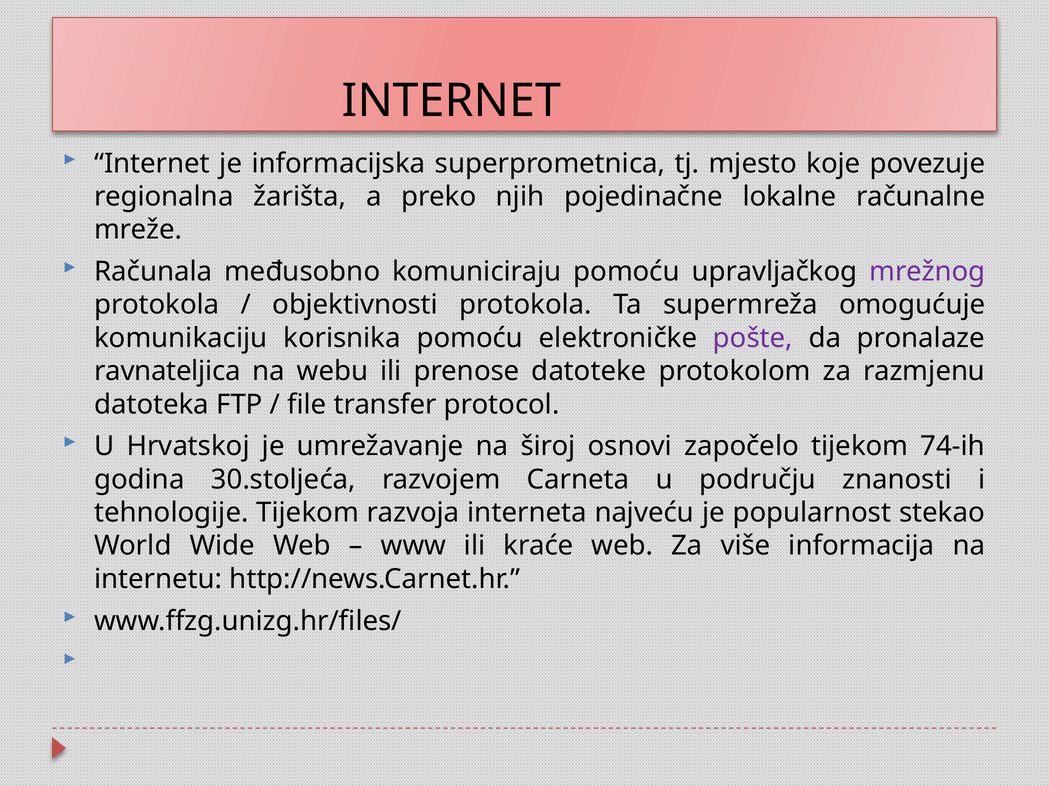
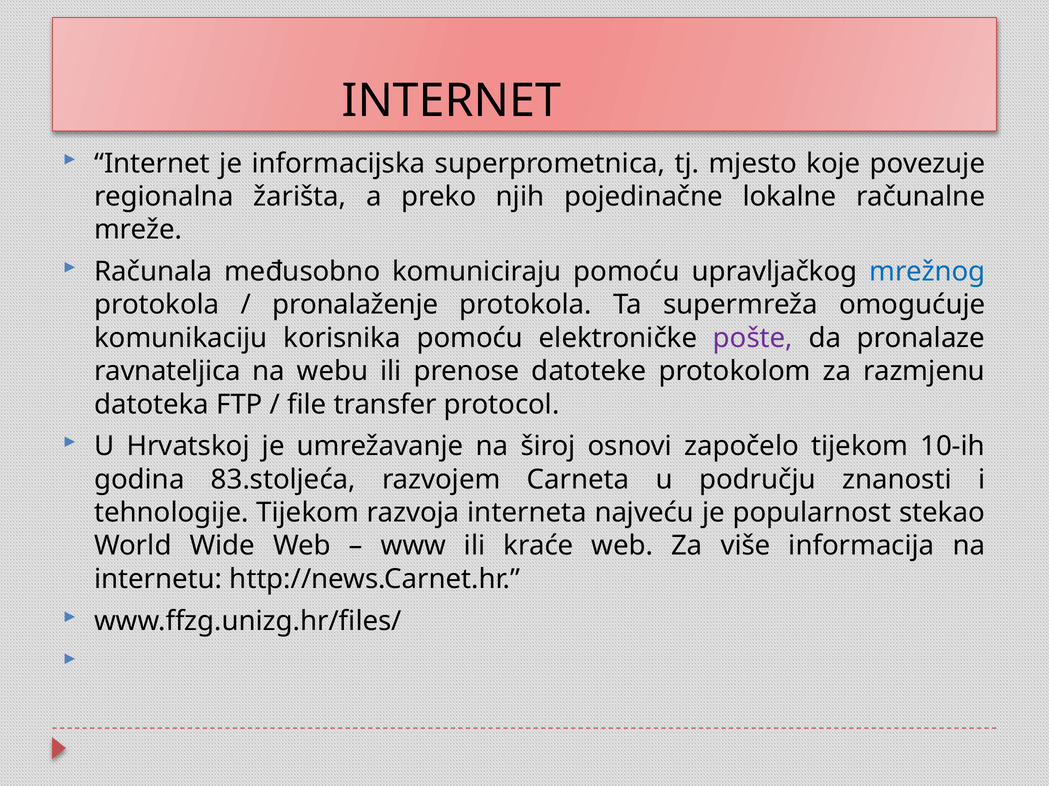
mrežnog colour: purple -> blue (927, 272)
objektivnosti: objektivnosti -> pronalaženje (355, 305)
74-ih: 74-ih -> 10-ih (953, 447)
30.stoljeća: 30.stoljeća -> 83.stoljeća (283, 480)
